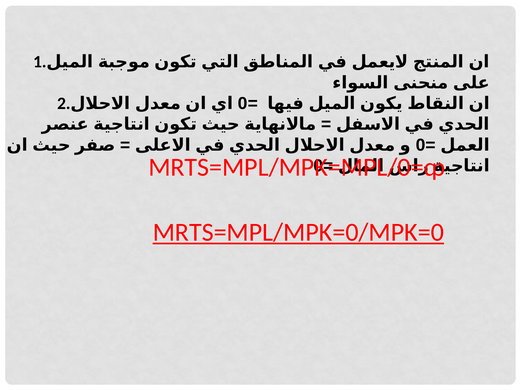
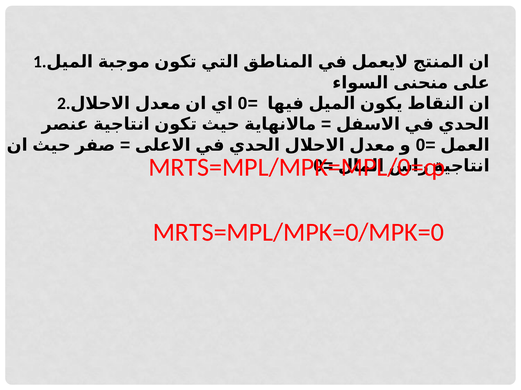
MRTS=MPL/MPK=0/MPK=0 underline: present -> none (298, 233)
